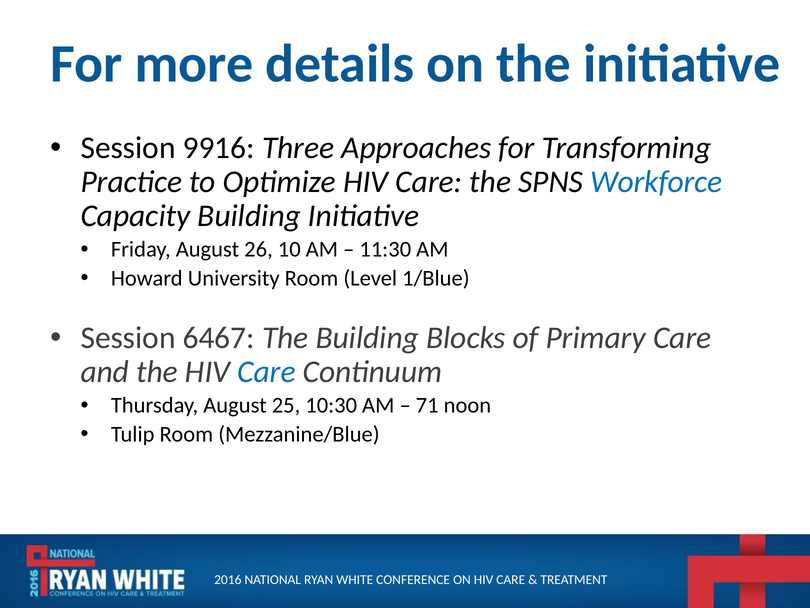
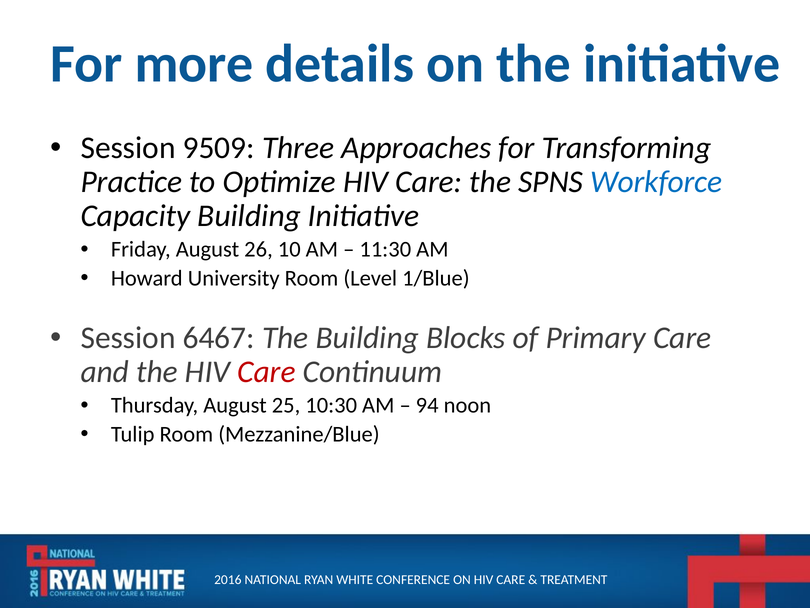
9916: 9916 -> 9509 (219, 148)
Care colour: blue -> red (267, 372)
71: 71 -> 94 (427, 405)
